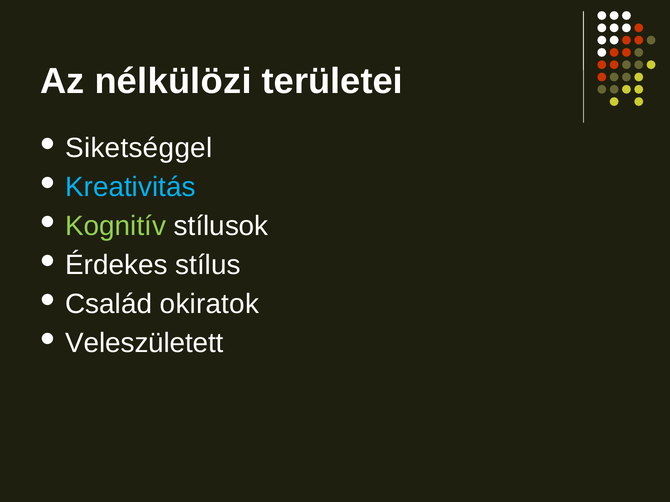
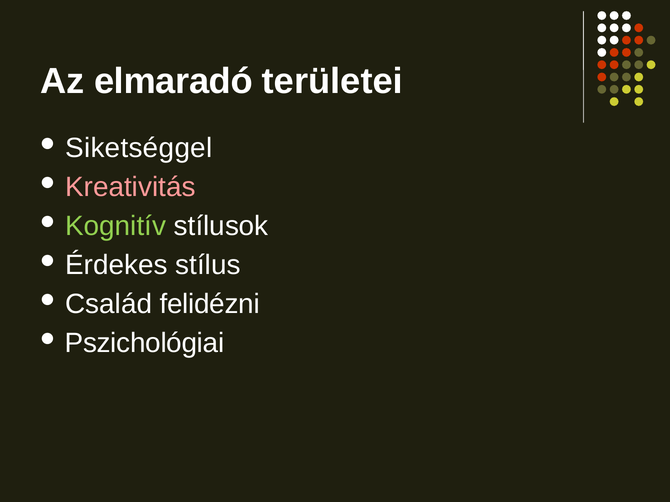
nélkülözi: nélkülözi -> elmaradó (173, 81)
Kreativitás colour: light blue -> pink (130, 187)
okiratok: okiratok -> felidézni (210, 304)
Veleszületett: Veleszületett -> Pszichológiai (145, 343)
